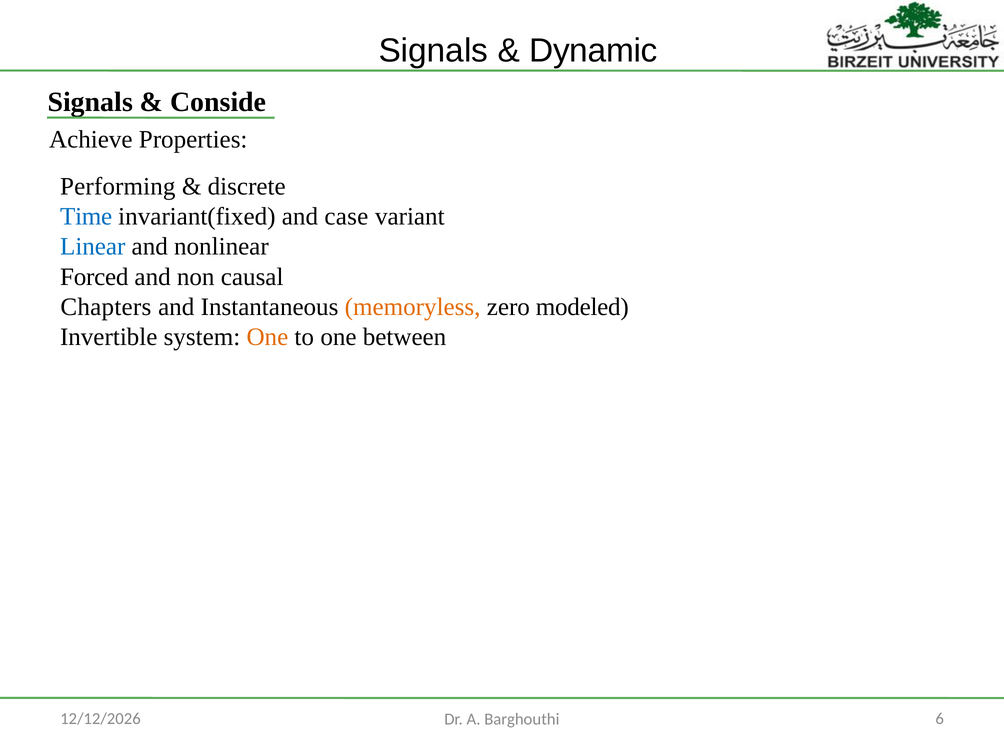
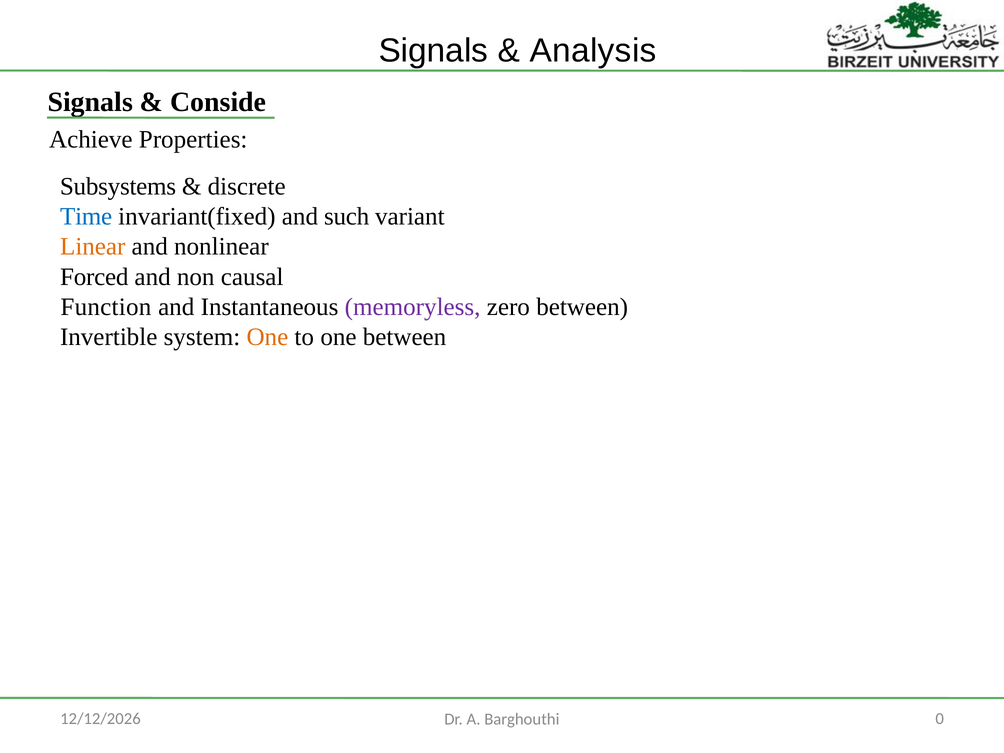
Dynamic: Dynamic -> Analysis (593, 51)
Performing: Performing -> Subsystems (118, 186)
case: case -> such (347, 217)
Linear colour: blue -> orange (93, 247)
Chapters: Chapters -> Function (106, 307)
memoryless colour: orange -> purple (413, 307)
zero modeled: modeled -> between (582, 307)
6: 6 -> 0 (940, 719)
